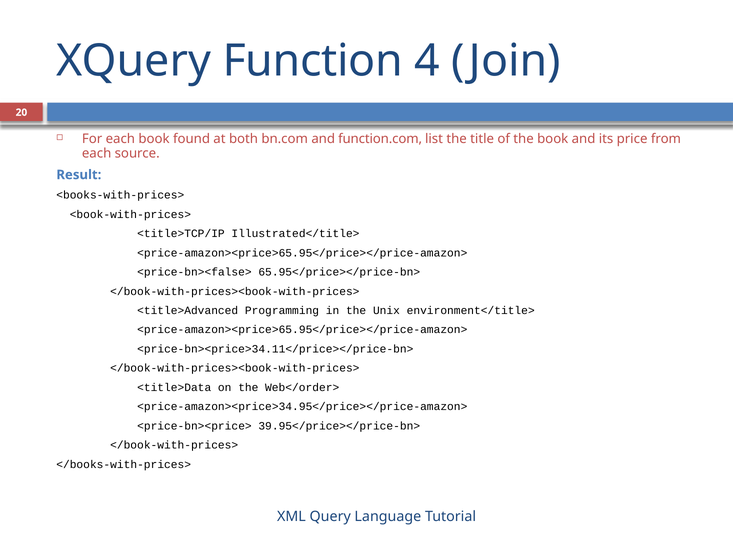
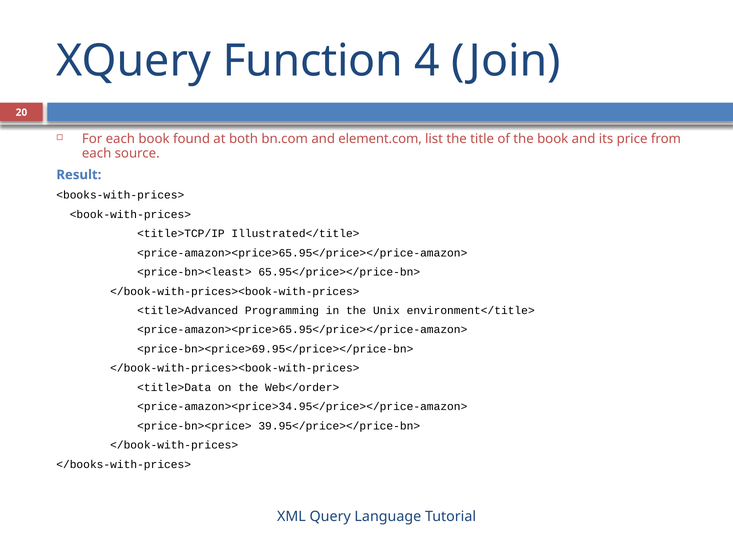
function.com: function.com -> element.com (380, 139)
<price-bn><false>: <price-bn><false> -> <price-bn><least> (194, 272)
<price-bn><price>34.11</price></price-bn>: <price-bn><price>34.11</price></price-bn> -> <price-bn><price>69.95</price></price-bn> (275, 349)
